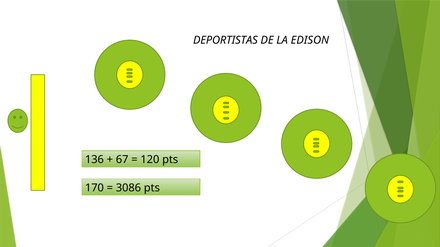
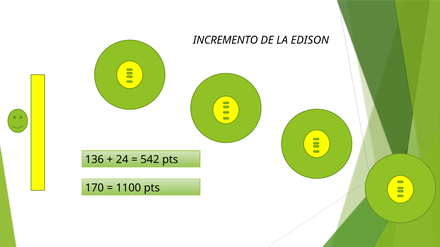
DEPORTISTAS: DEPORTISTAS -> INCREMENTO (225, 40)
67: 67 -> 24 (122, 160)
120: 120 -> 542 (150, 160)
3086: 3086 -> 1100 (128, 188)
